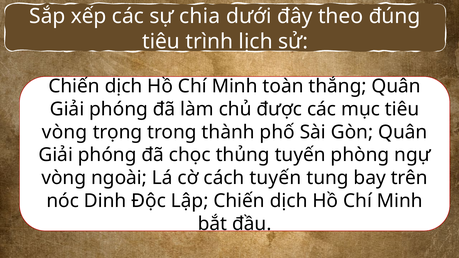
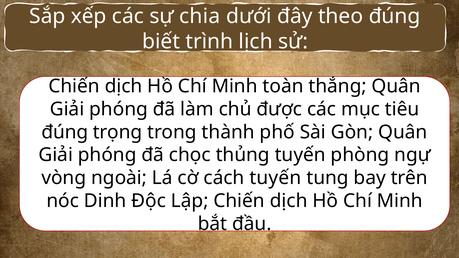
tiêu: tiêu -> biết (161, 42)
vòng: vòng -> đúng (65, 132)
